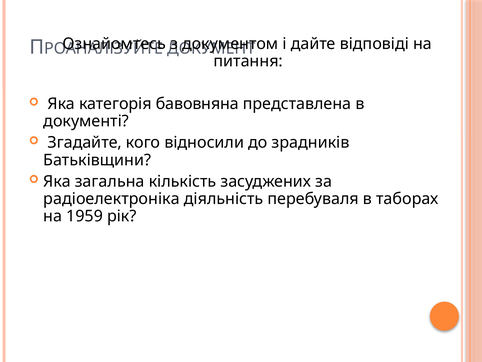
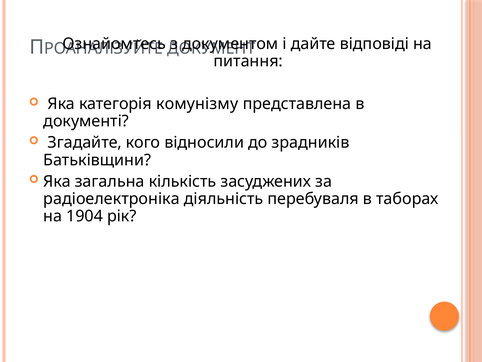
бавовняна: бавовняна -> комунізму (197, 104)
1959: 1959 -> 1904 (85, 216)
